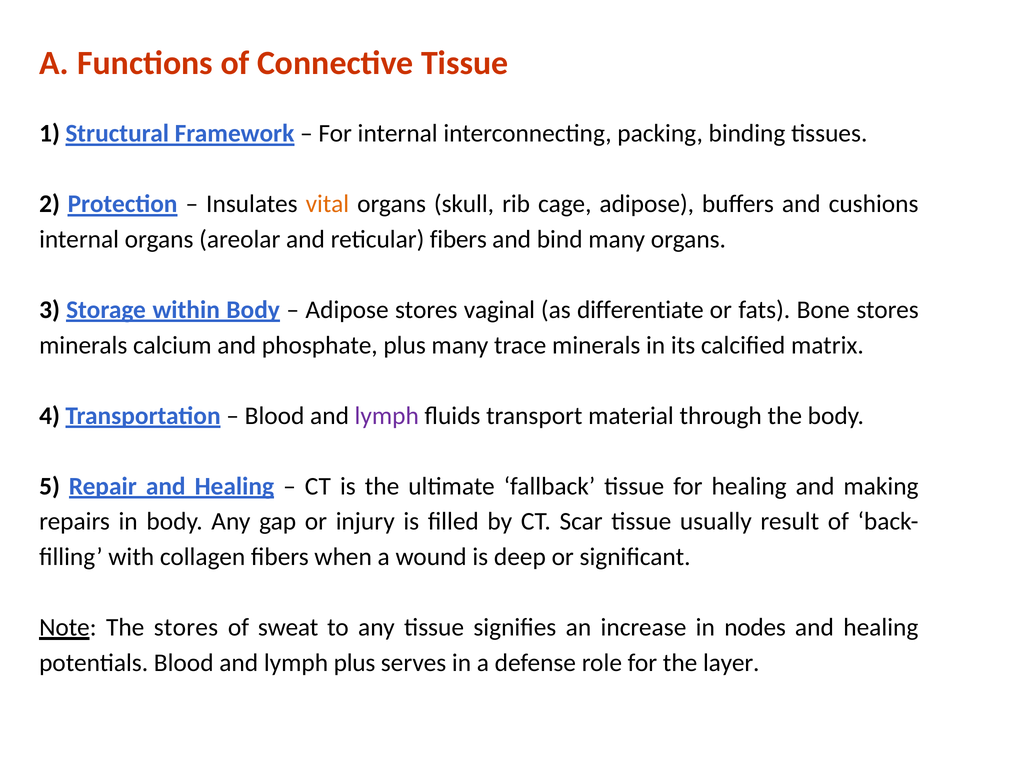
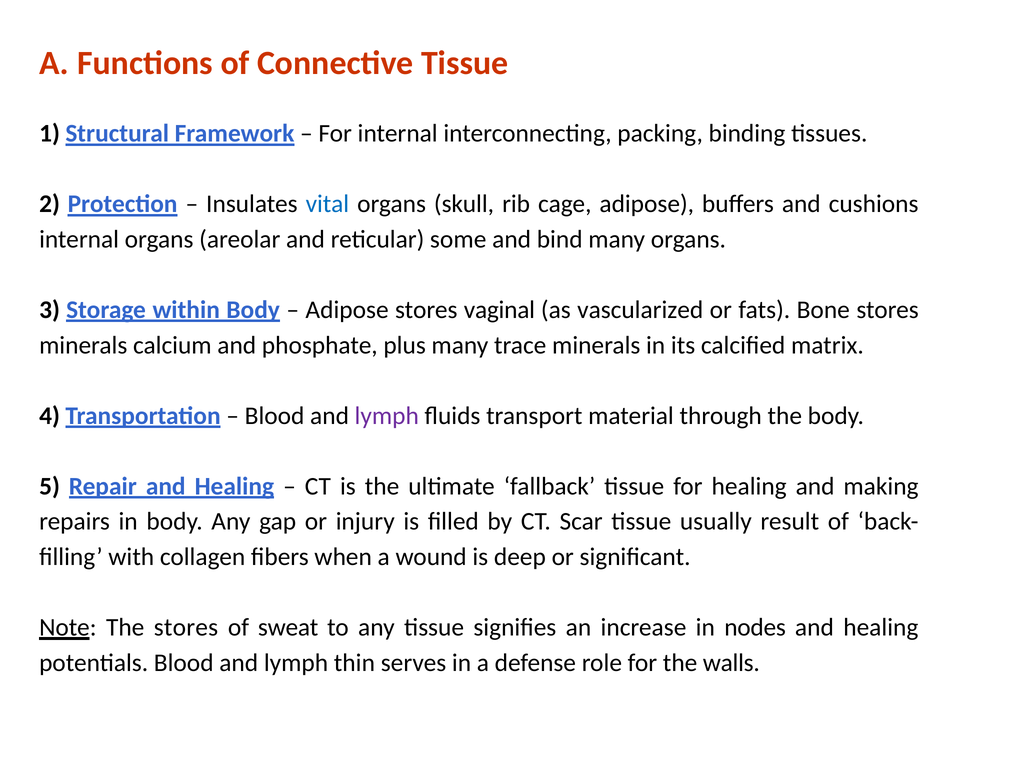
vital colour: orange -> blue (327, 204)
reticular fibers: fibers -> some (458, 239)
differentiate: differentiate -> vascularized (640, 310)
lymph plus: plus -> thin (354, 663)
layer: layer -> walls (731, 663)
